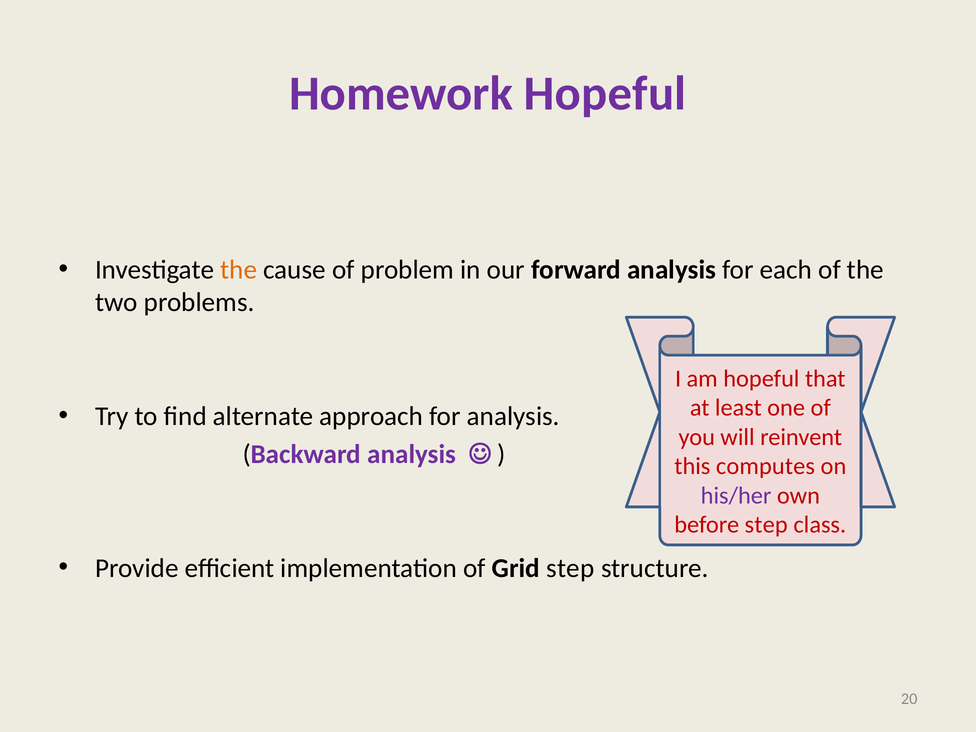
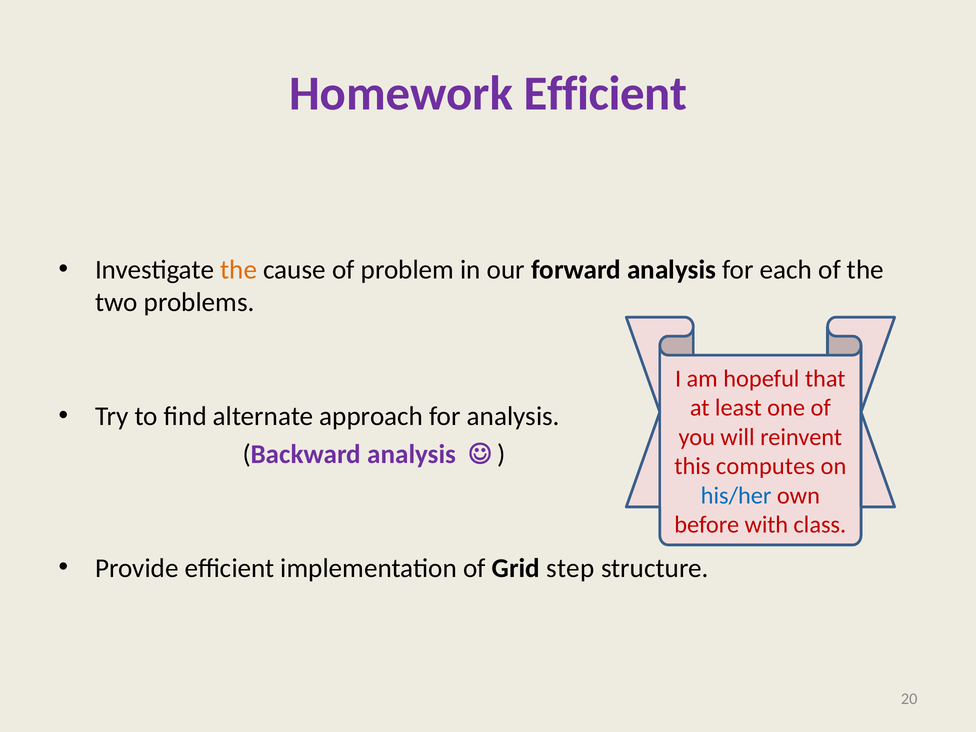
Homework Hopeful: Hopeful -> Efficient (605, 94)
his/her colour: purple -> blue (736, 496)
before step: step -> with (766, 525)
